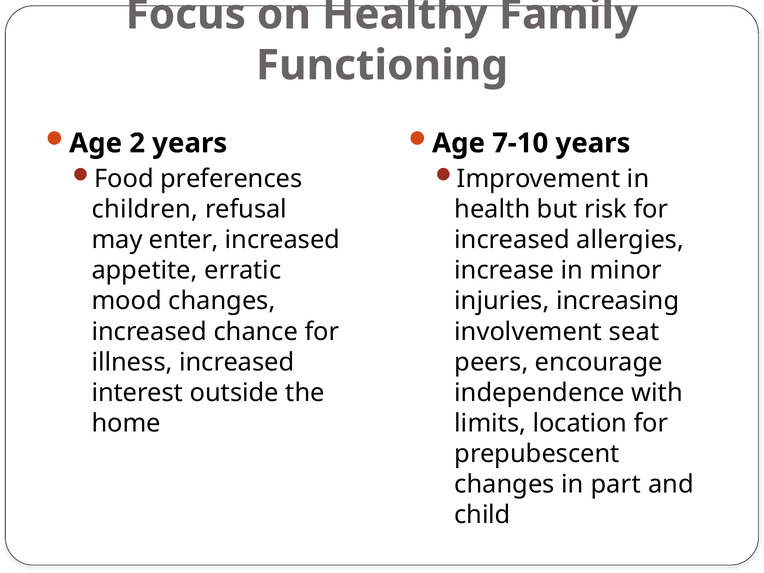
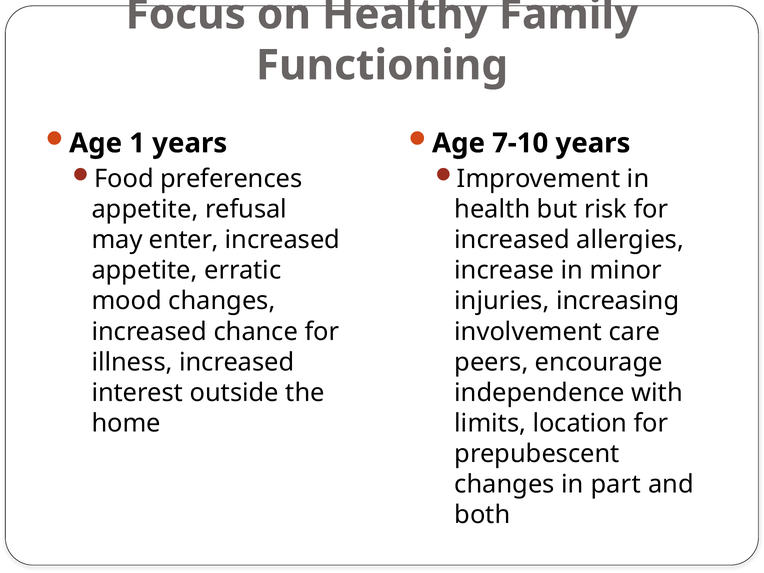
2: 2 -> 1 (137, 143)
children: children -> appetite (145, 209)
seat: seat -> care (634, 332)
child: child -> both (482, 515)
